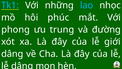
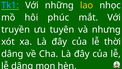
lao colour: light blue -> yellow (87, 5)
phong: phong -> truyền (16, 29)
trung: trung -> tuyên (62, 29)
đường: đường -> nhưng (106, 29)
giới: giới -> thời (113, 42)
